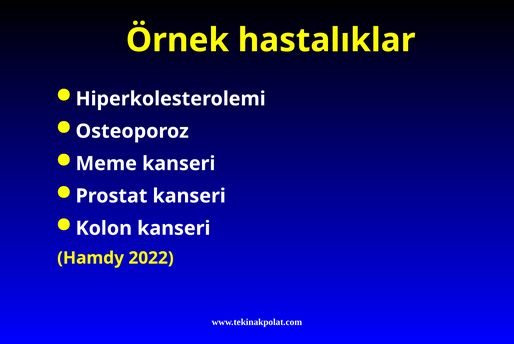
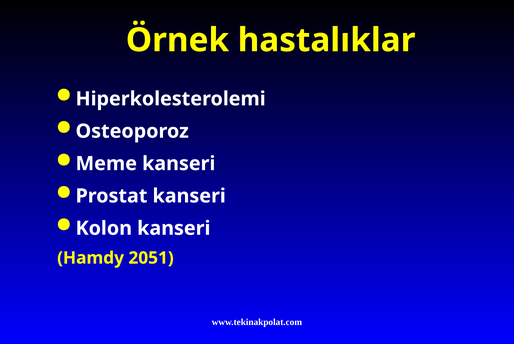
2022: 2022 -> 2051 (151, 258)
